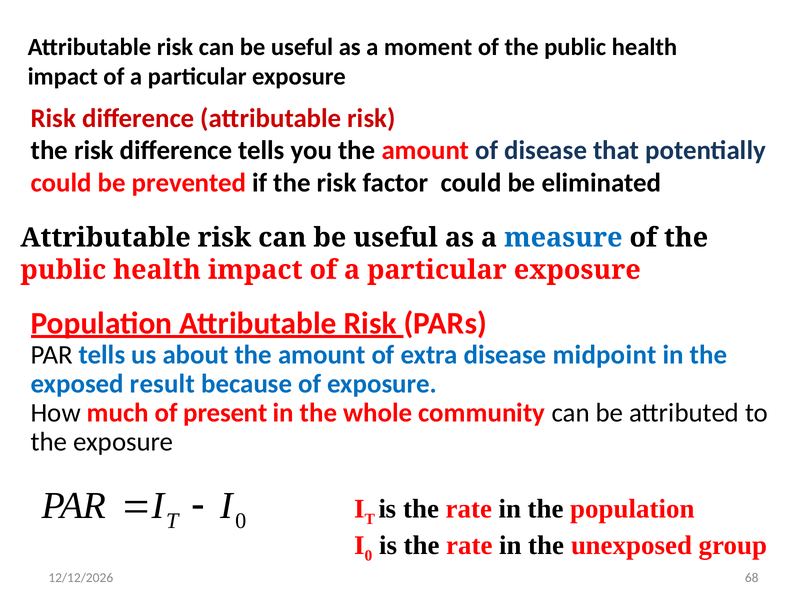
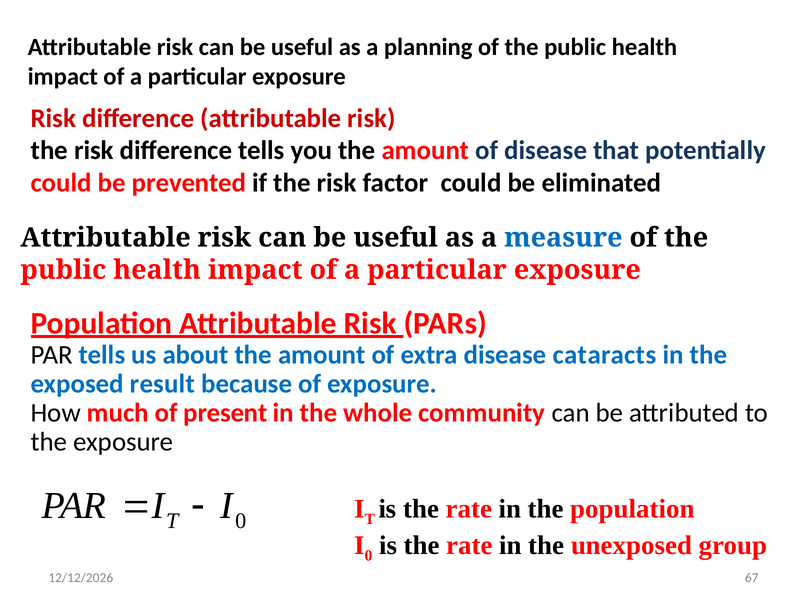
moment: moment -> planning (428, 47)
midpoint: midpoint -> cataracts (605, 355)
68: 68 -> 67 (752, 578)
